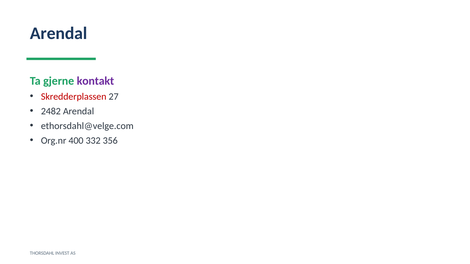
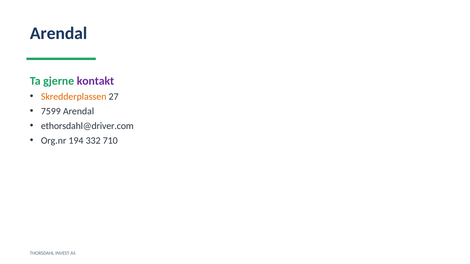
Skredderplassen colour: red -> orange (74, 97)
2482: 2482 -> 7599 (51, 111)
ethorsdahl@velge.com: ethorsdahl@velge.com -> ethorsdahl@driver.com (87, 126)
400: 400 -> 194 (76, 141)
356: 356 -> 710 (110, 141)
